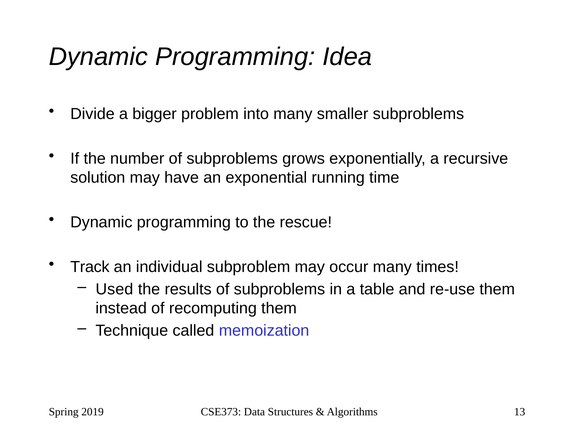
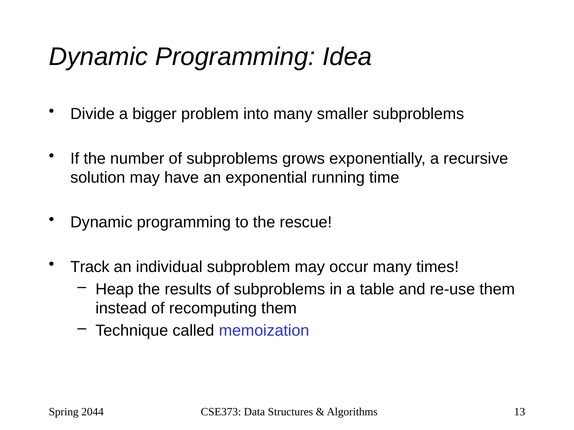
Used: Used -> Heap (114, 289)
2019: 2019 -> 2044 (93, 412)
